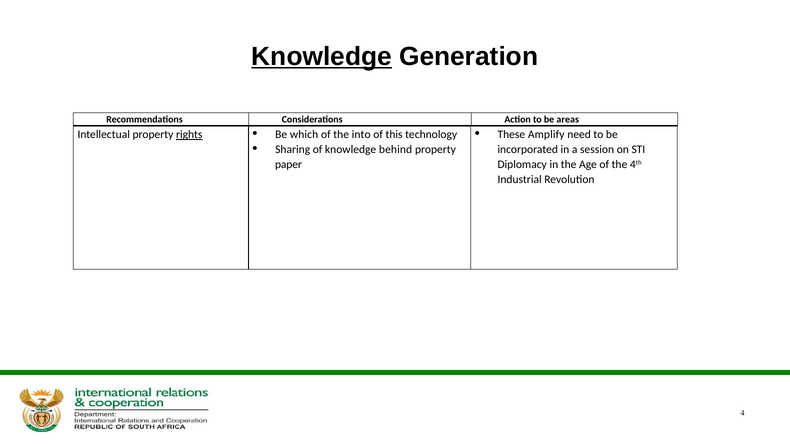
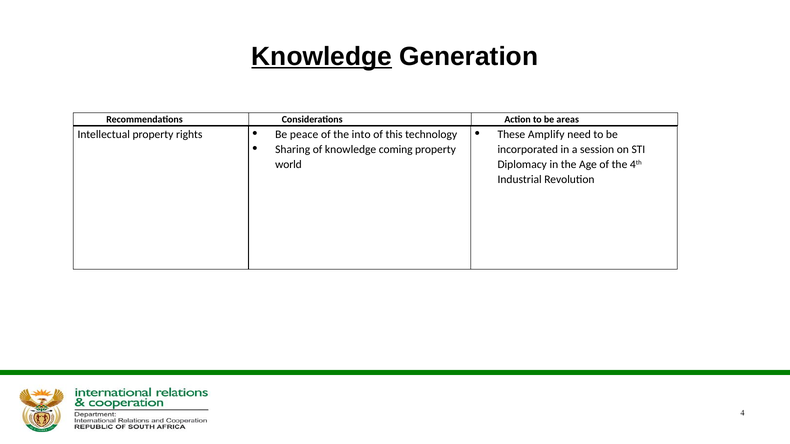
rights underline: present -> none (189, 135)
which: which -> peace (304, 135)
behind: behind -> coming (396, 150)
paper: paper -> world (288, 165)
